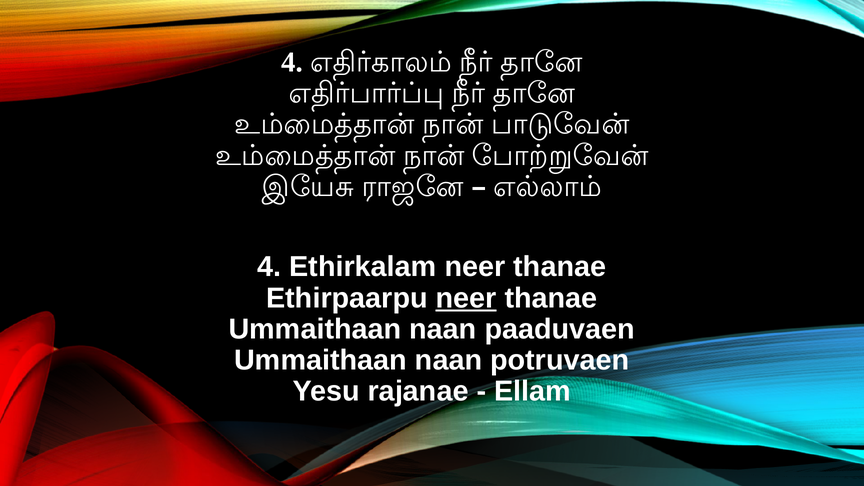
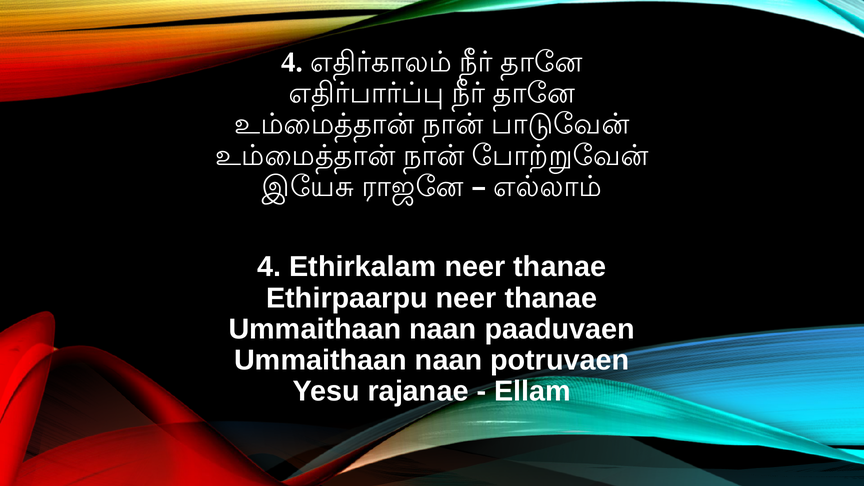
neer underline: present -> none (466, 298)
